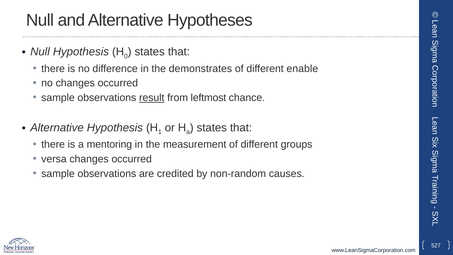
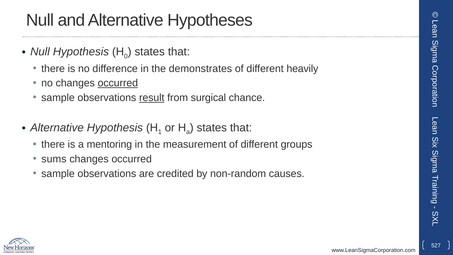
enable: enable -> heavily (302, 69)
occurred underline: none -> present (118, 83)
leftmost: leftmost -> surgical (208, 98)
versa: versa -> sums (54, 159)
